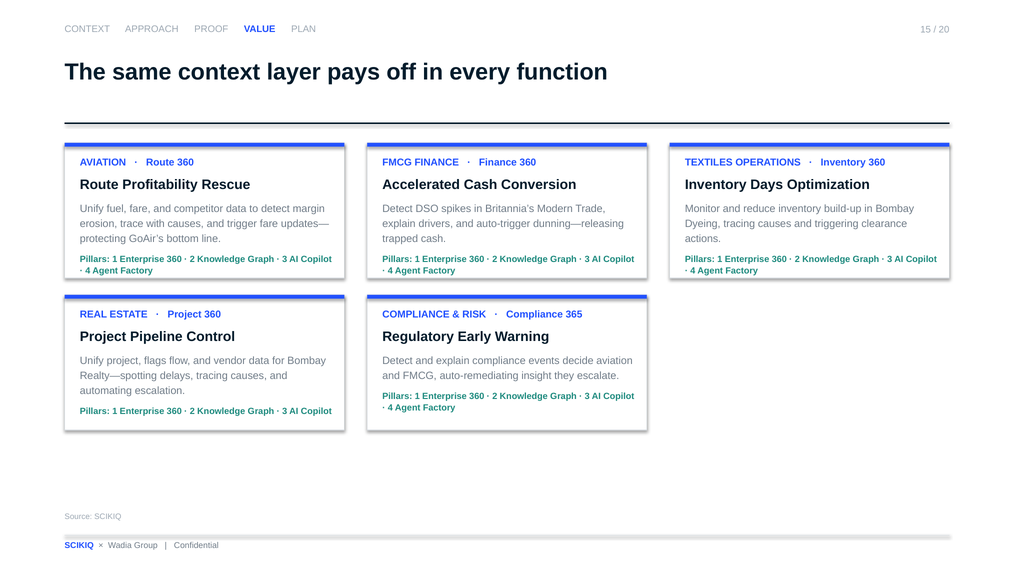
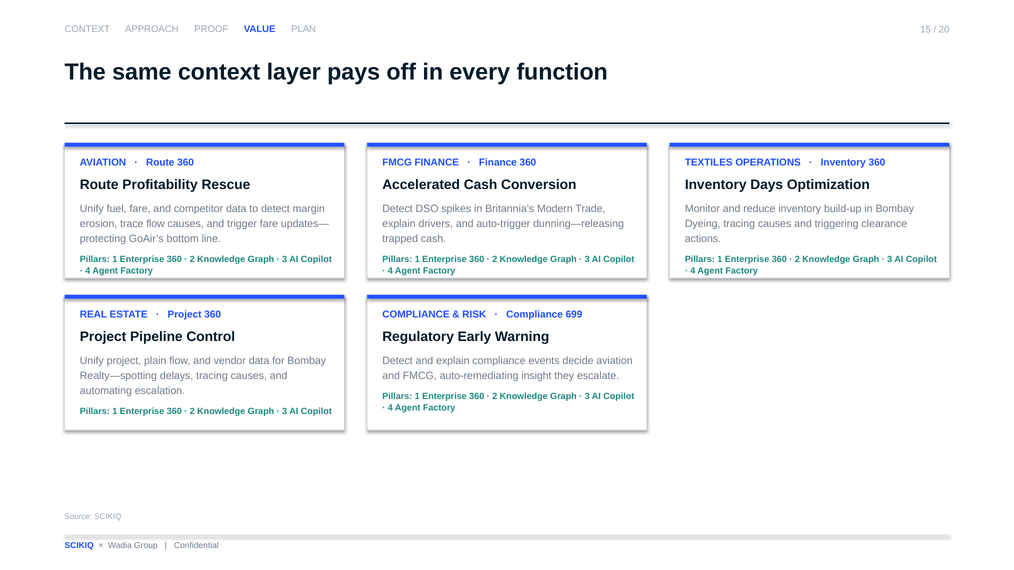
trace with: with -> flow (156, 224)
365: 365 -> 699 (574, 315)
flags: flags -> plain (155, 361)
